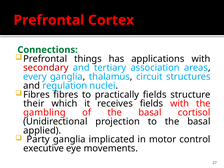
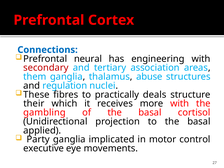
Connections colour: green -> blue (48, 50)
things: things -> neural (88, 59)
applications: applications -> engineering (158, 59)
every: every -> them (35, 77)
circuit: circuit -> abuse (149, 77)
Fibres: Fibres -> These (36, 95)
practically fields: fields -> deals (155, 95)
receives fields: fields -> more (151, 104)
